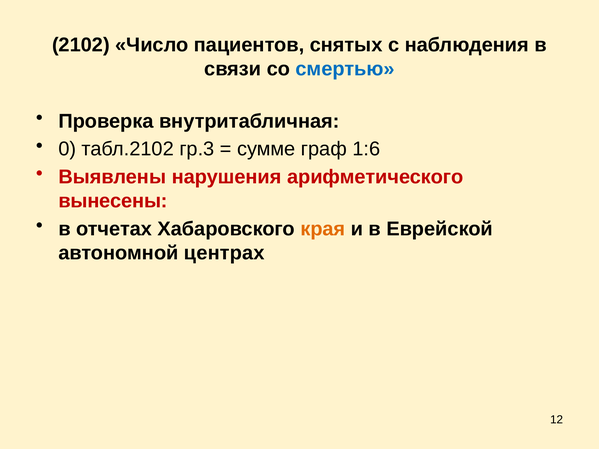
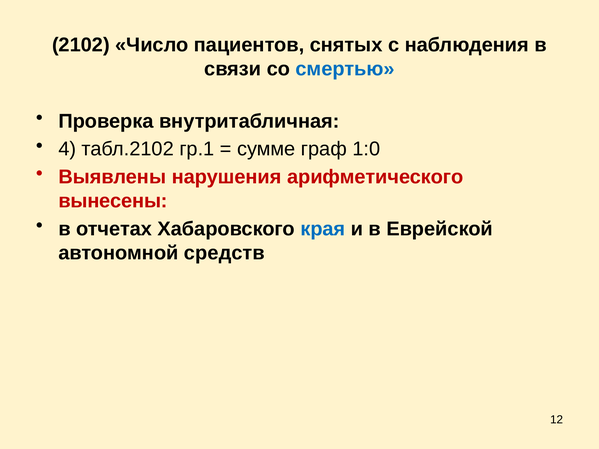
0: 0 -> 4 (67, 149)
гр.3: гр.3 -> гр.1 (197, 149)
1:6: 1:6 -> 1:0 (366, 149)
края colour: orange -> blue (323, 229)
центрах: центрах -> средств (224, 253)
